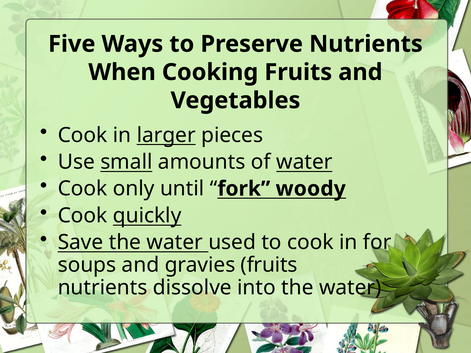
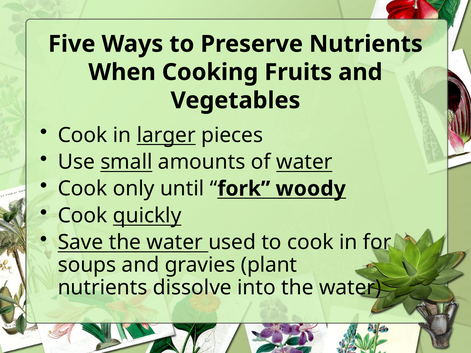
gravies fruits: fruits -> plant (269, 265)
